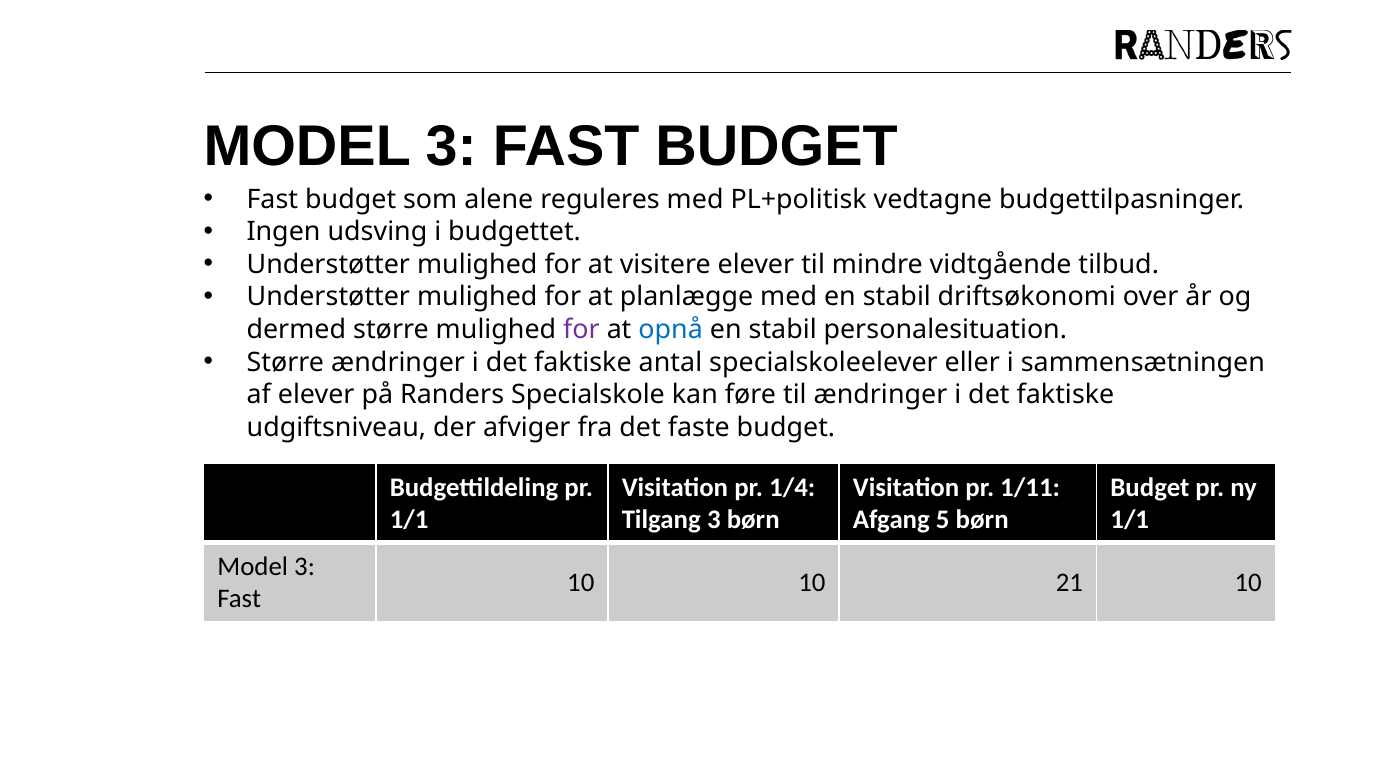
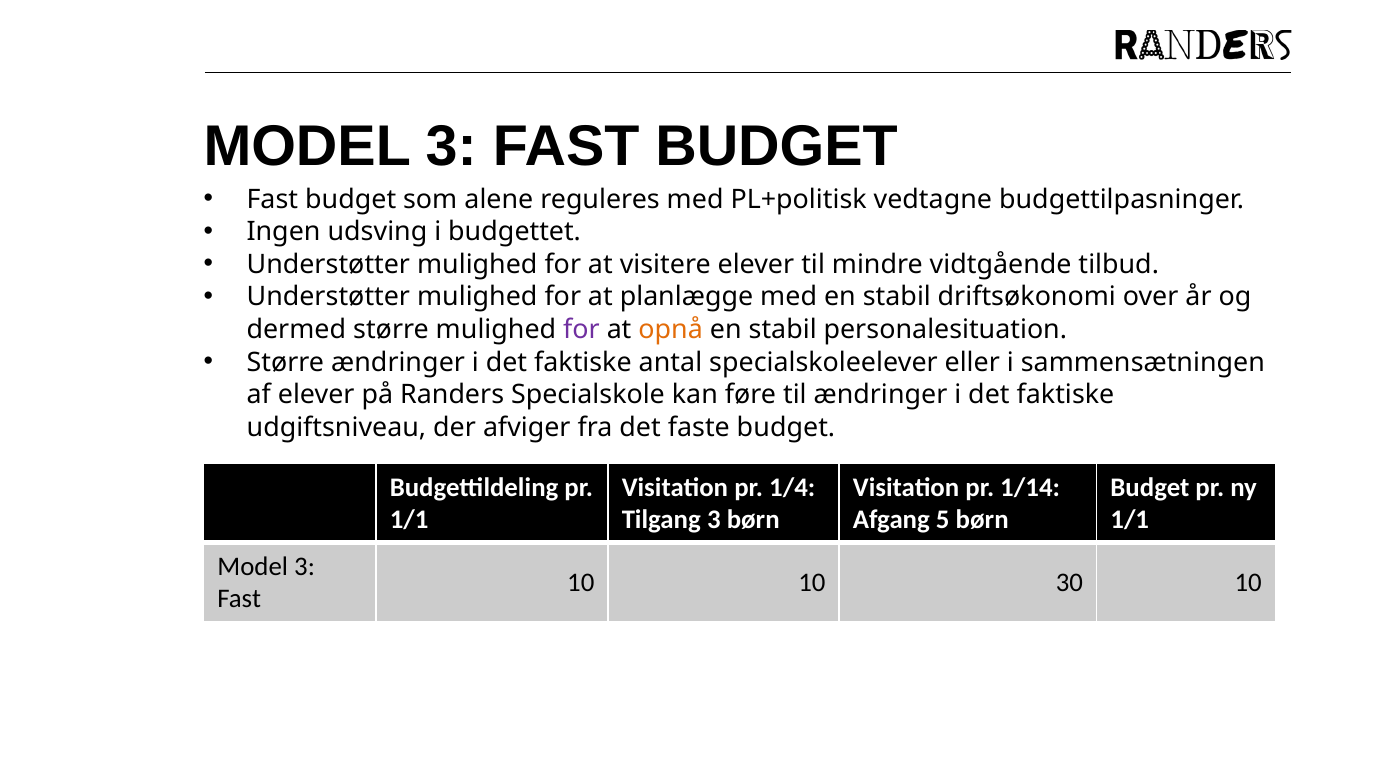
opnå colour: blue -> orange (671, 330)
1/11: 1/11 -> 1/14 (1030, 488)
21: 21 -> 30 (1069, 583)
